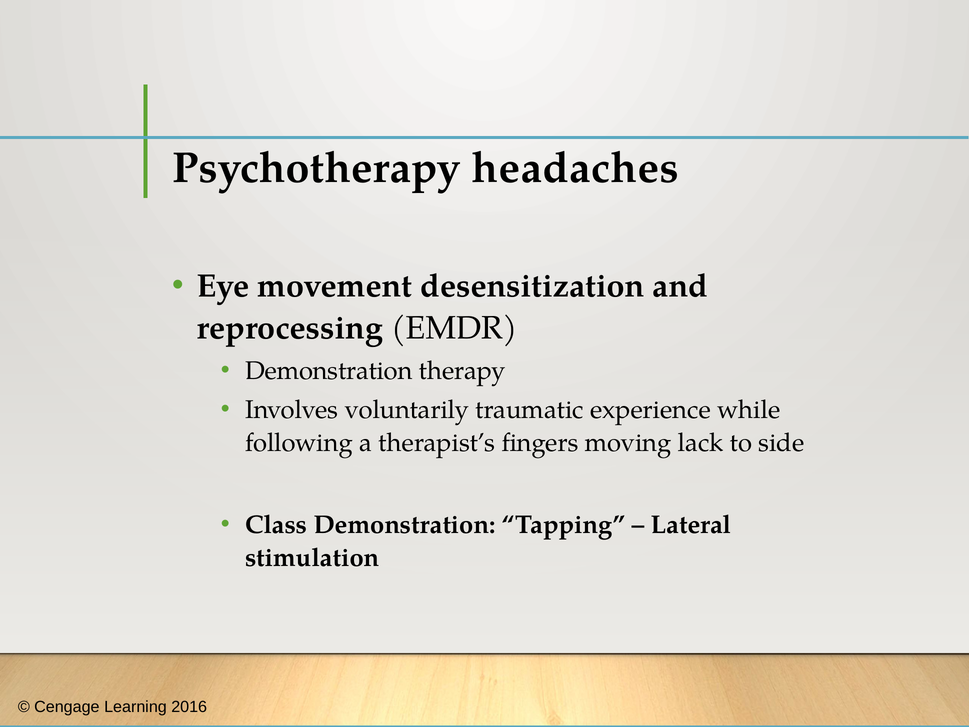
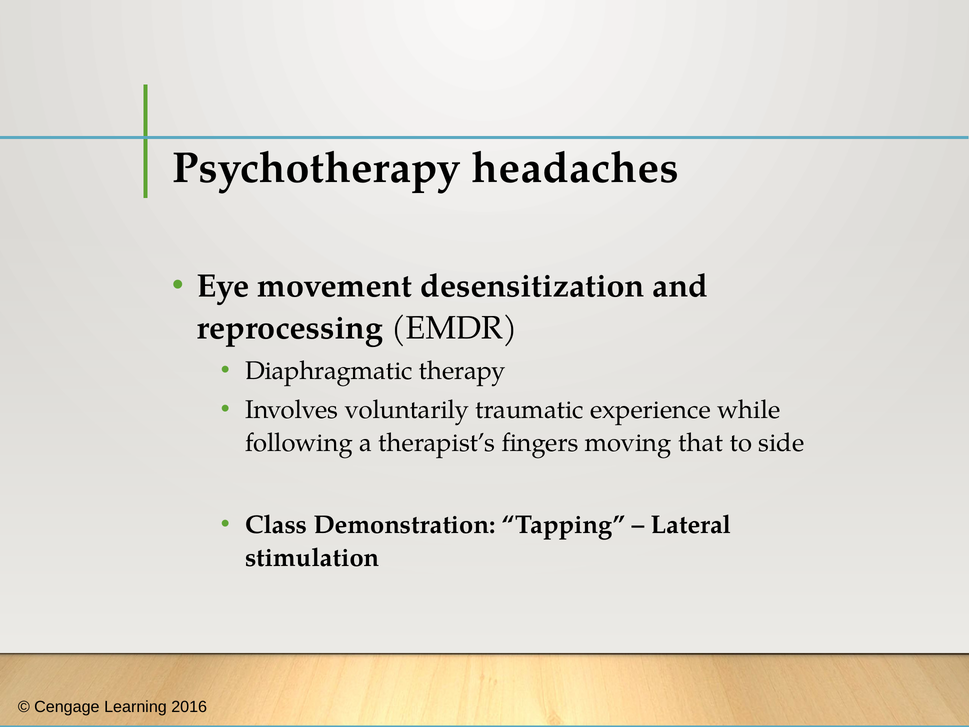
Demonstration: Demonstration -> Diaphragmatic (329, 371)
lack: lack -> that (701, 443)
